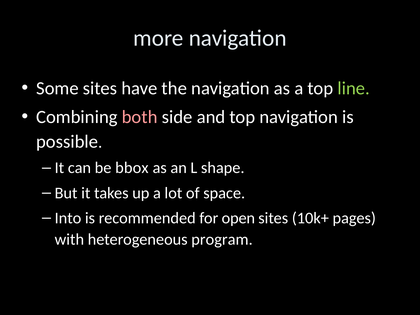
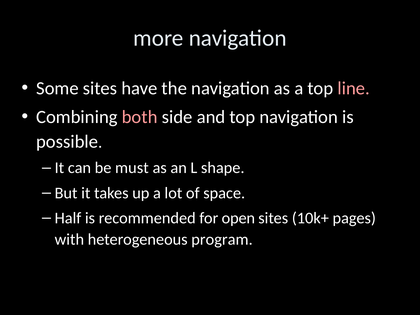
line colour: light green -> pink (354, 88)
bbox: bbox -> must (132, 168)
Into: Into -> Half (68, 218)
